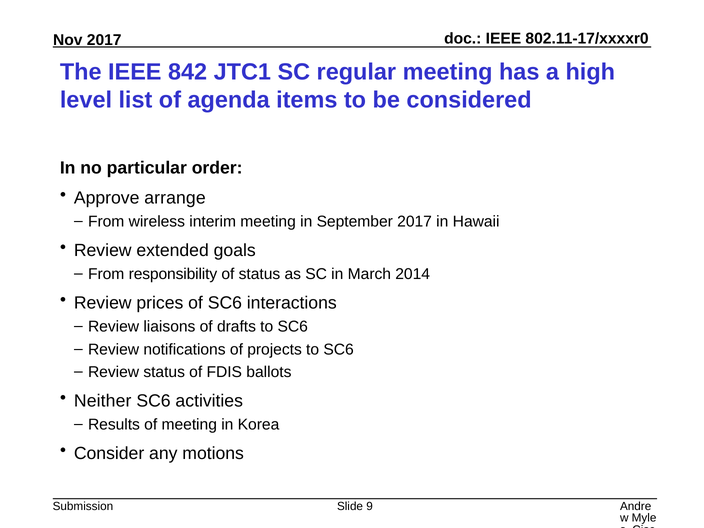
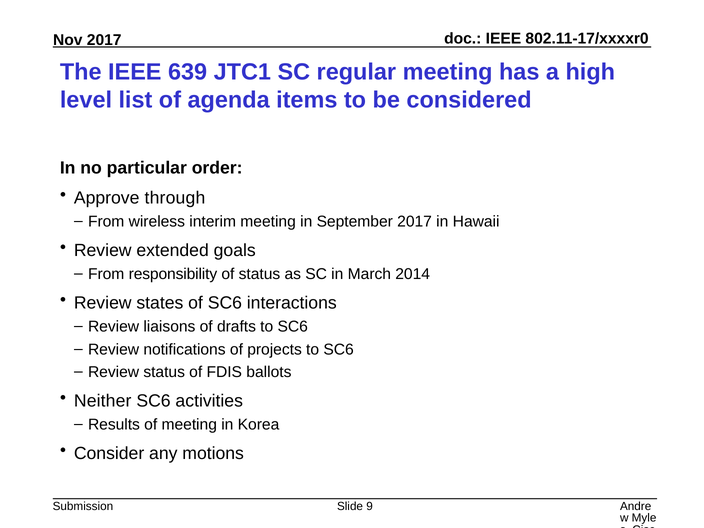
842: 842 -> 639 (188, 72)
arrange: arrange -> through (175, 198)
prices: prices -> states (160, 303)
